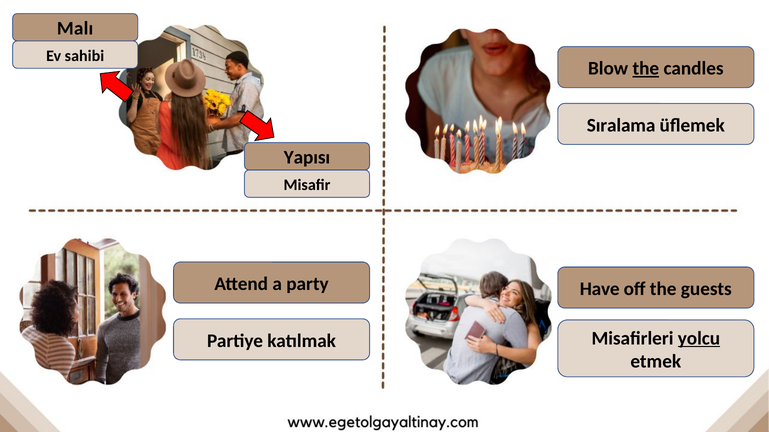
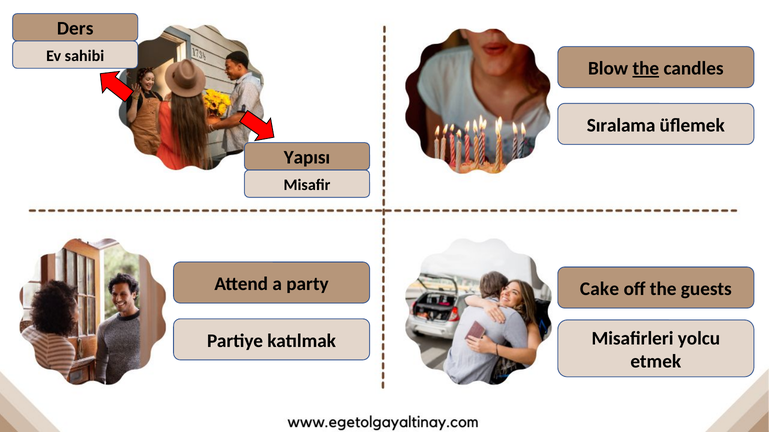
Malı: Malı -> Ders (75, 29)
Have: Have -> Cake (600, 289)
yolcu underline: present -> none (699, 339)
